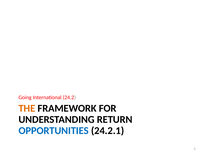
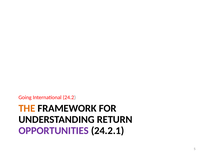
OPPORTUNITIES colour: blue -> purple (54, 131)
